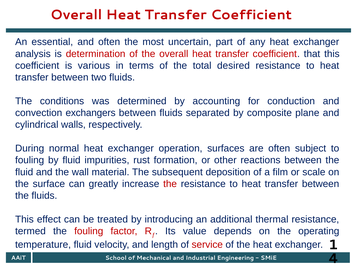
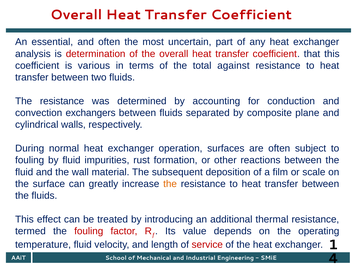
desired: desired -> against (233, 65)
conditions: conditions -> resistance (62, 101)
the colour: red -> orange (170, 184)
